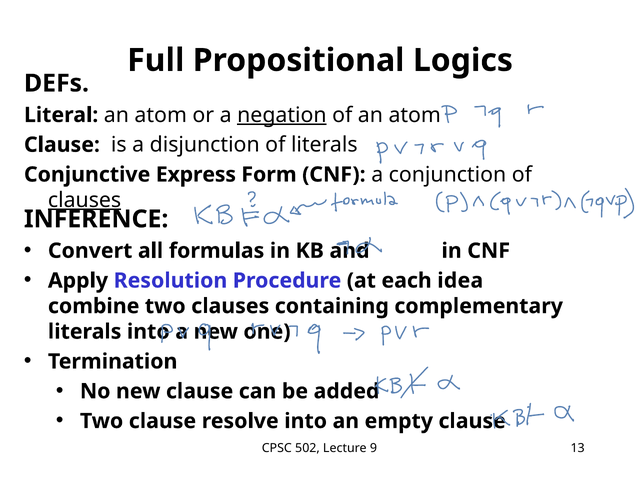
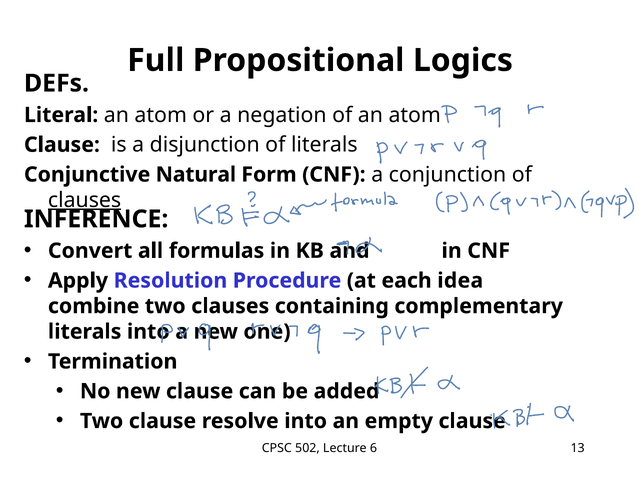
negation underline: present -> none (282, 115)
Express: Express -> Natural (196, 175)
9: 9 -> 6 (373, 448)
